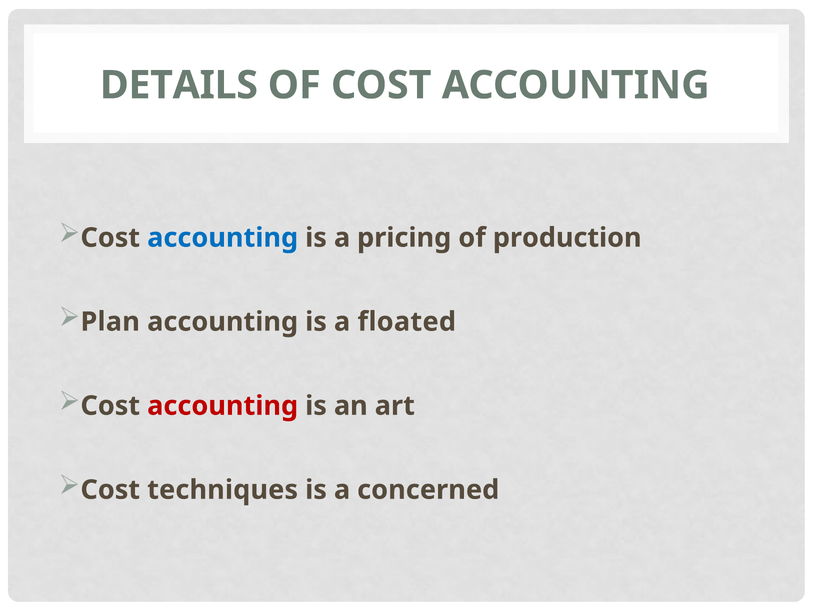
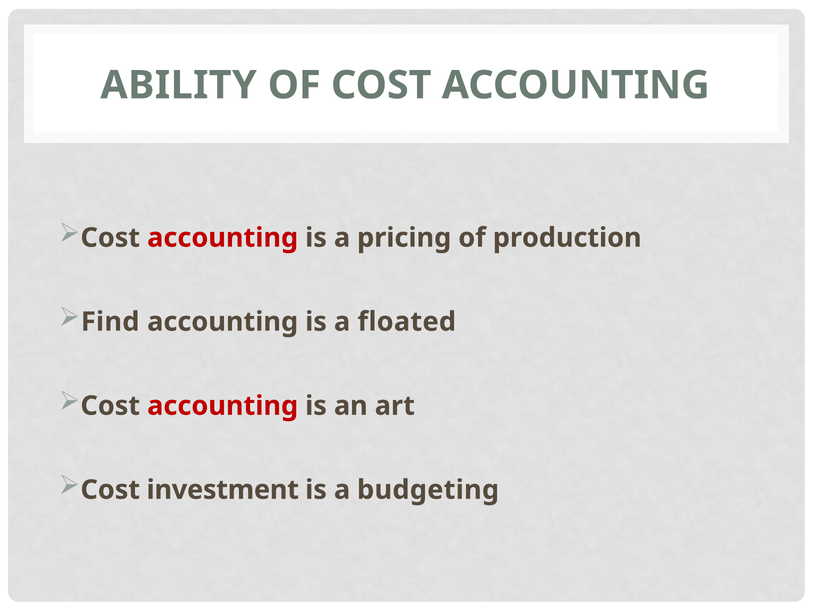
DETAILS: DETAILS -> ABILITY (179, 85)
accounting colour: blue -> red (223, 238)
Plan: Plan -> Find (110, 322)
techniques: techniques -> investment (223, 490)
concerned: concerned -> budgeting (428, 490)
